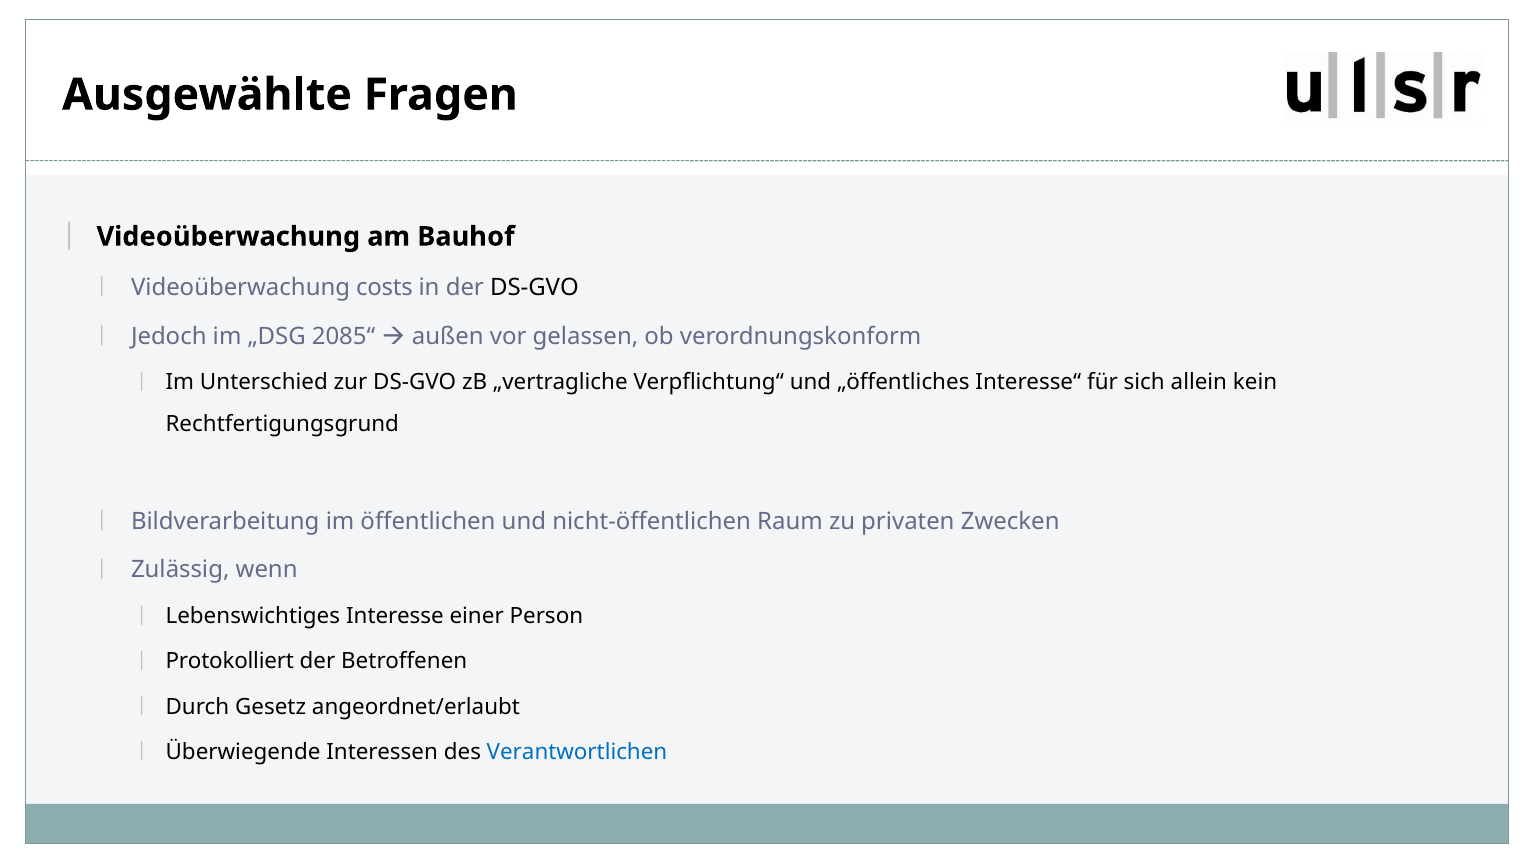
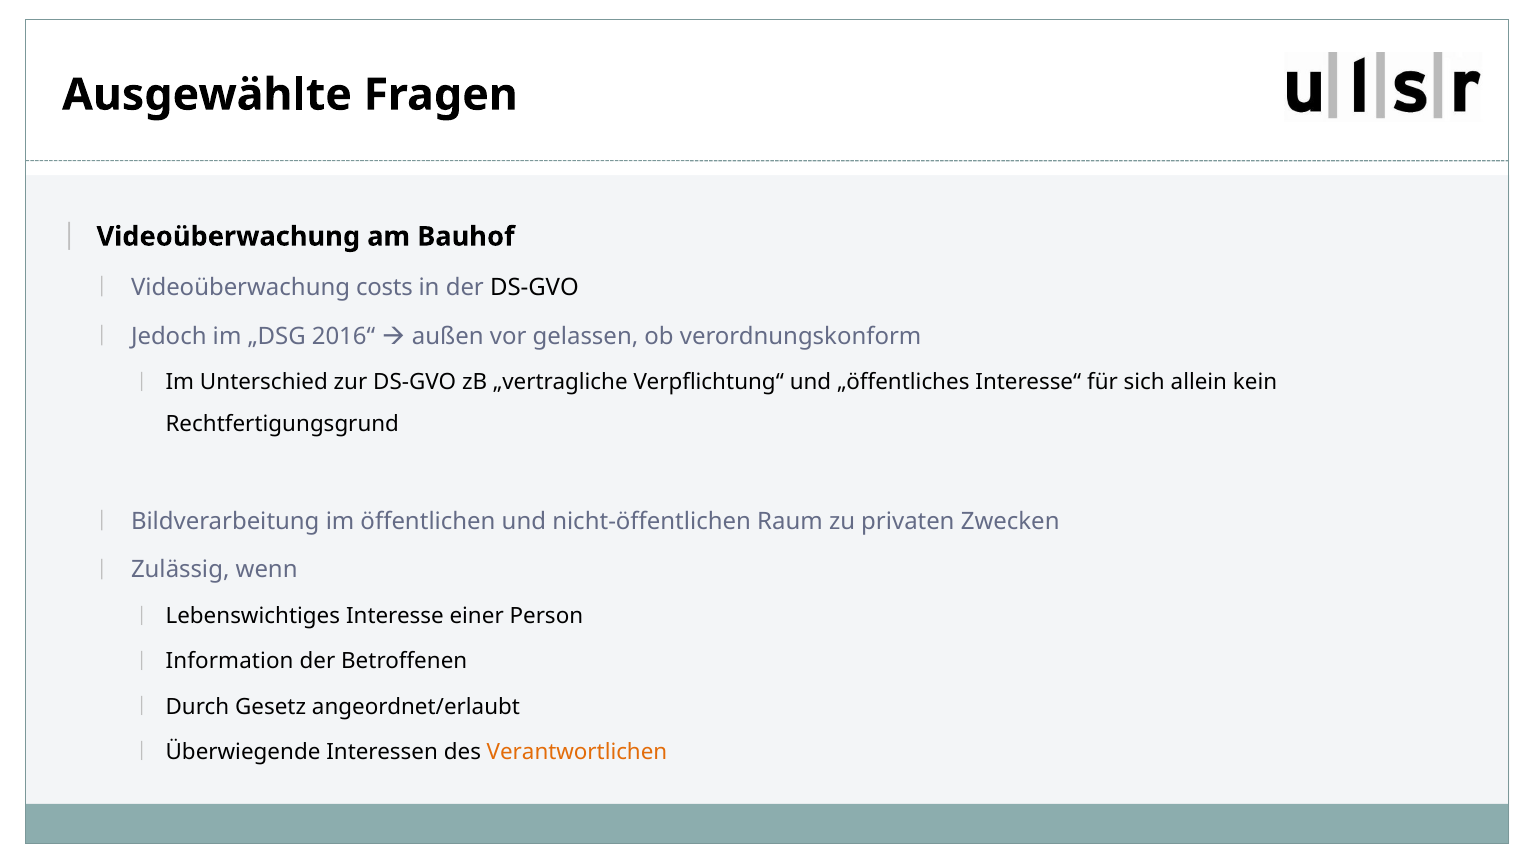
2085“: 2085“ -> 2016“ (344, 336)
Protokolliert: Protokolliert -> Information (230, 662)
Verantwortlichen colour: blue -> orange (577, 752)
